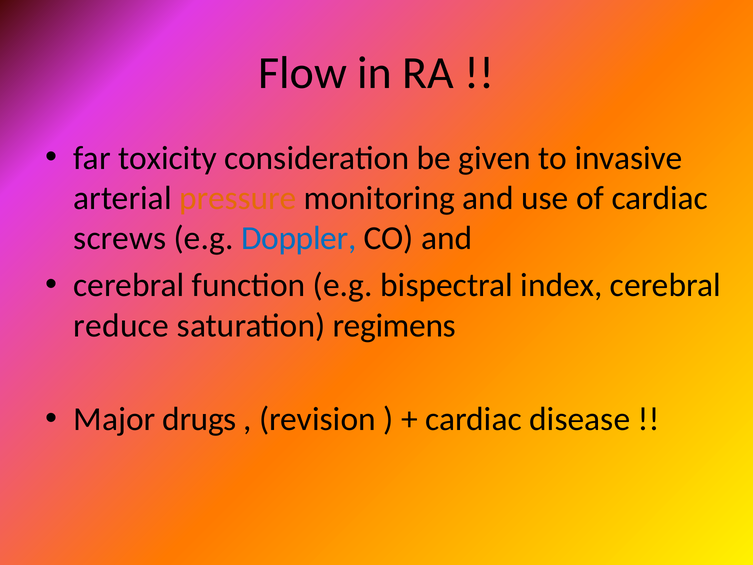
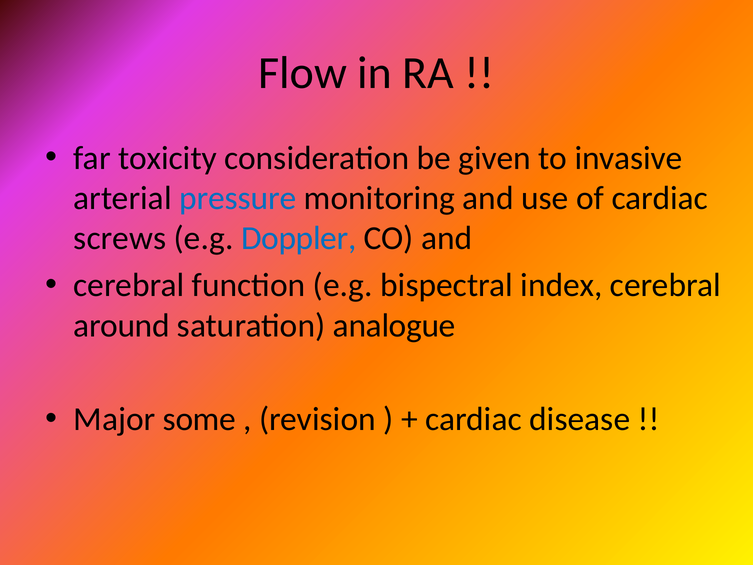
pressure colour: orange -> blue (238, 198)
reduce: reduce -> around (122, 325)
regimens: regimens -> analogue (394, 325)
drugs: drugs -> some (199, 419)
